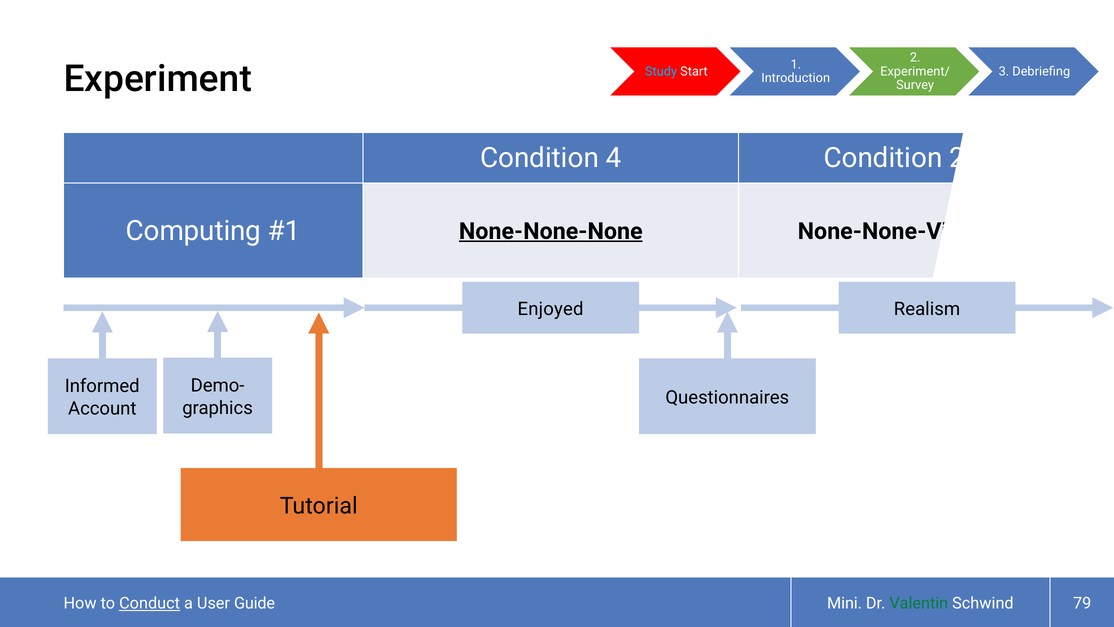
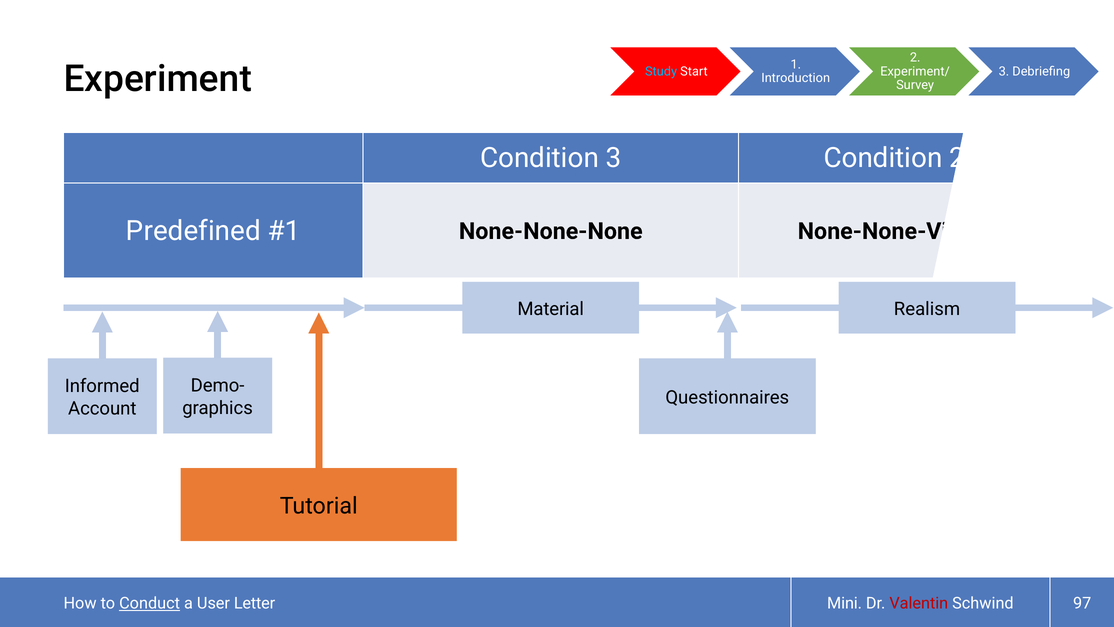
Condition 4: 4 -> 3 (614, 158)
Computing: Computing -> Predefined (193, 231)
None-None-None underline: present -> none (551, 231)
Enjoyed: Enjoyed -> Material (551, 309)
Guide: Guide -> Letter (255, 603)
Valentin colour: green -> red (919, 603)
79: 79 -> 97 (1082, 603)
